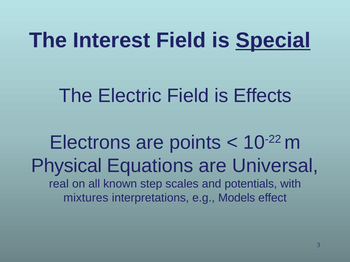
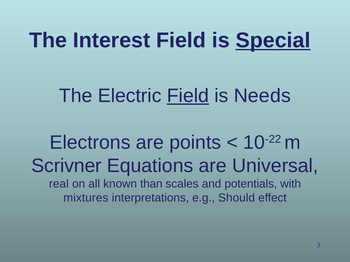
Field underline: none -> present (188, 96)
Effects: Effects -> Needs (262, 96)
Physical: Physical -> Scrivner (67, 166)
step: step -> than (151, 184)
Models: Models -> Should (237, 198)
